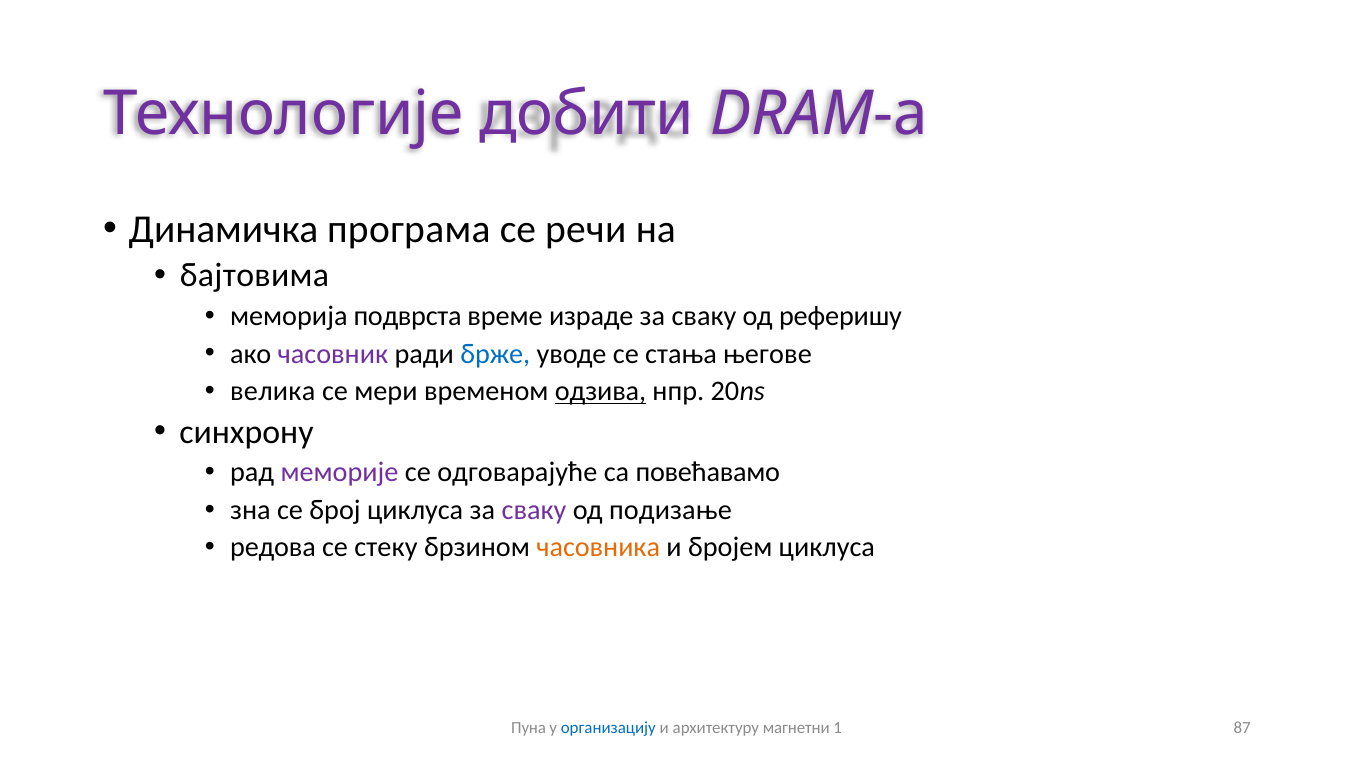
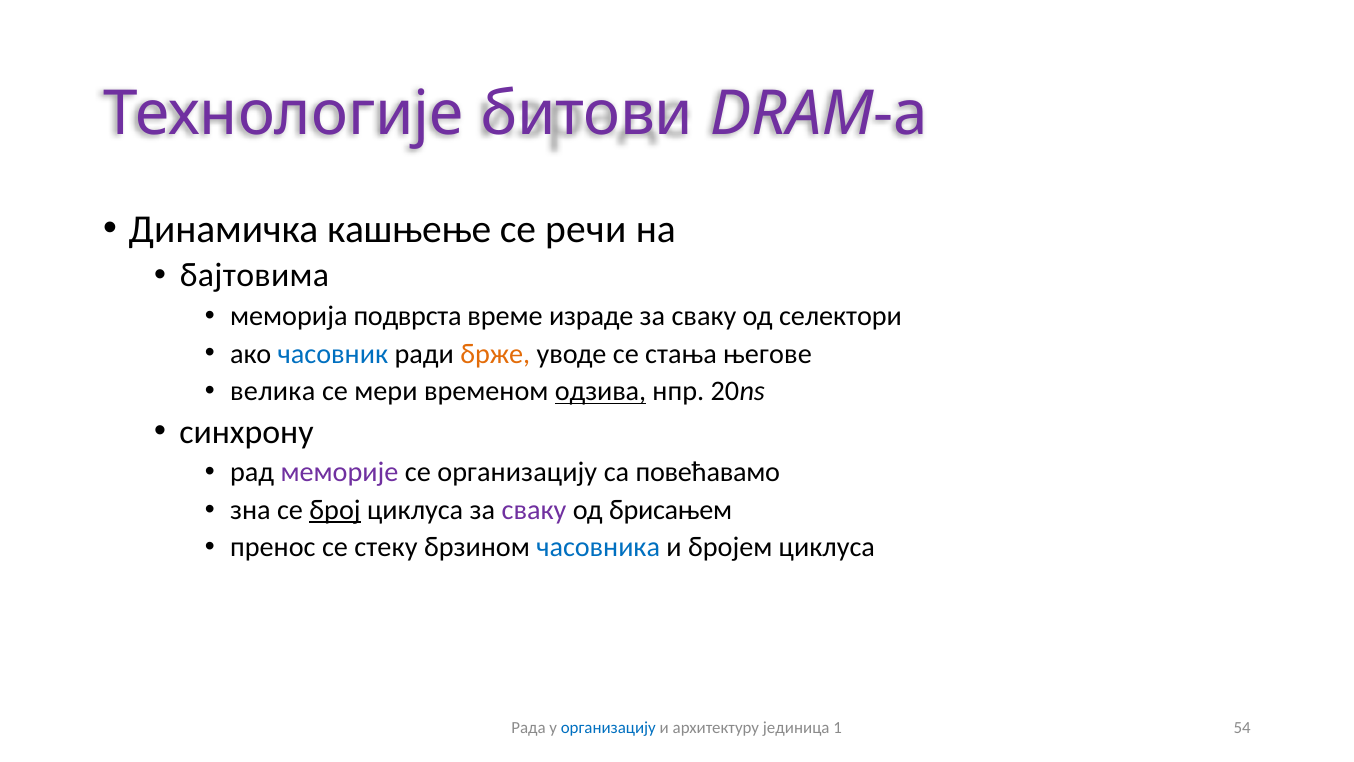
добити: добити -> битови (587, 114)
програма: програма -> кашњење (409, 229)
реферишу: реферишу -> селектори (840, 316)
часовник colour: purple -> blue (333, 354)
брже colour: blue -> orange (495, 354)
се одговарајуће: одговарајуће -> организацију (517, 472)
број underline: none -> present (335, 510)
подизање: подизање -> брисањем (671, 510)
редова: редова -> пренос (273, 547)
часовника colour: orange -> blue (598, 547)
Пуна: Пуна -> Рада (528, 727)
магнетни: магнетни -> јединица (796, 727)
87: 87 -> 54 (1242, 727)
